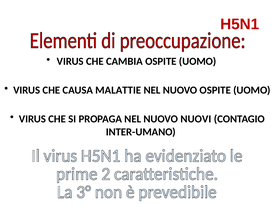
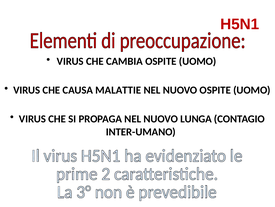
NUOVI: NUOVI -> LUNGA (196, 119)
